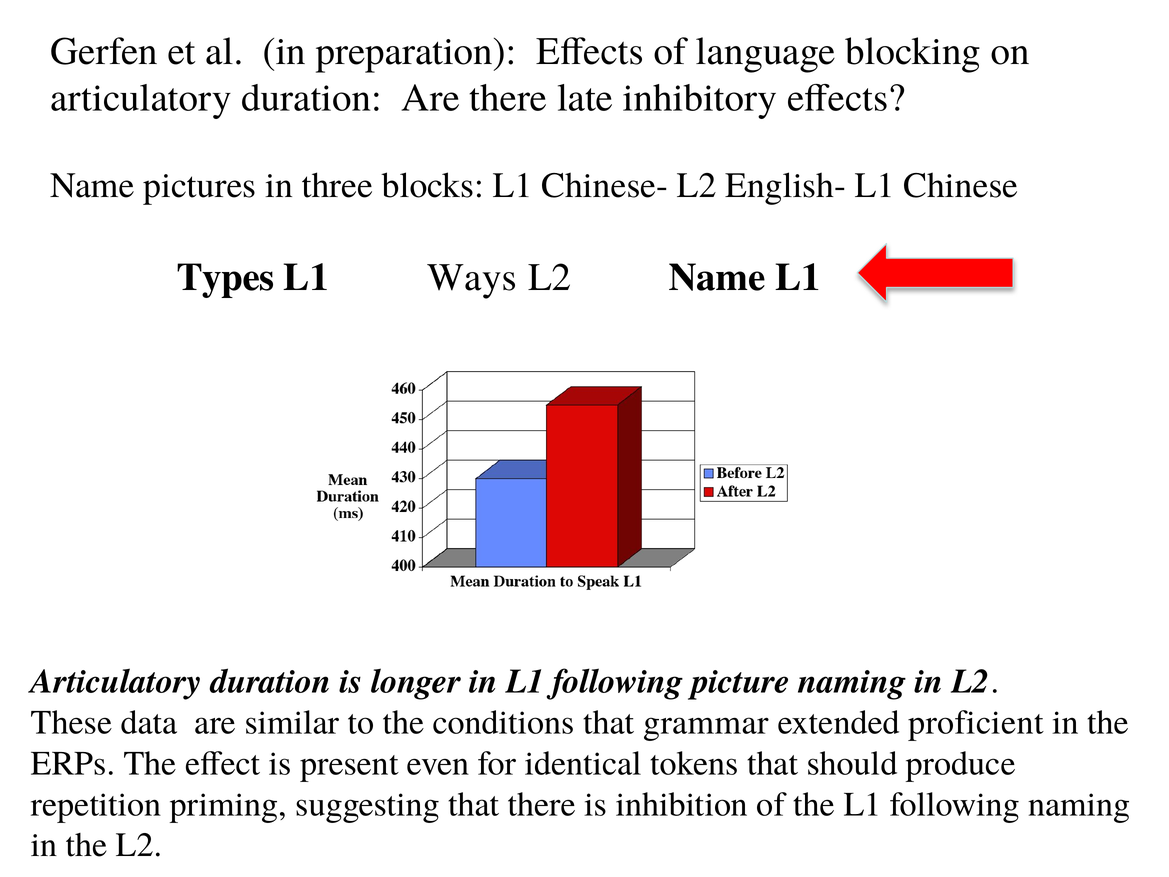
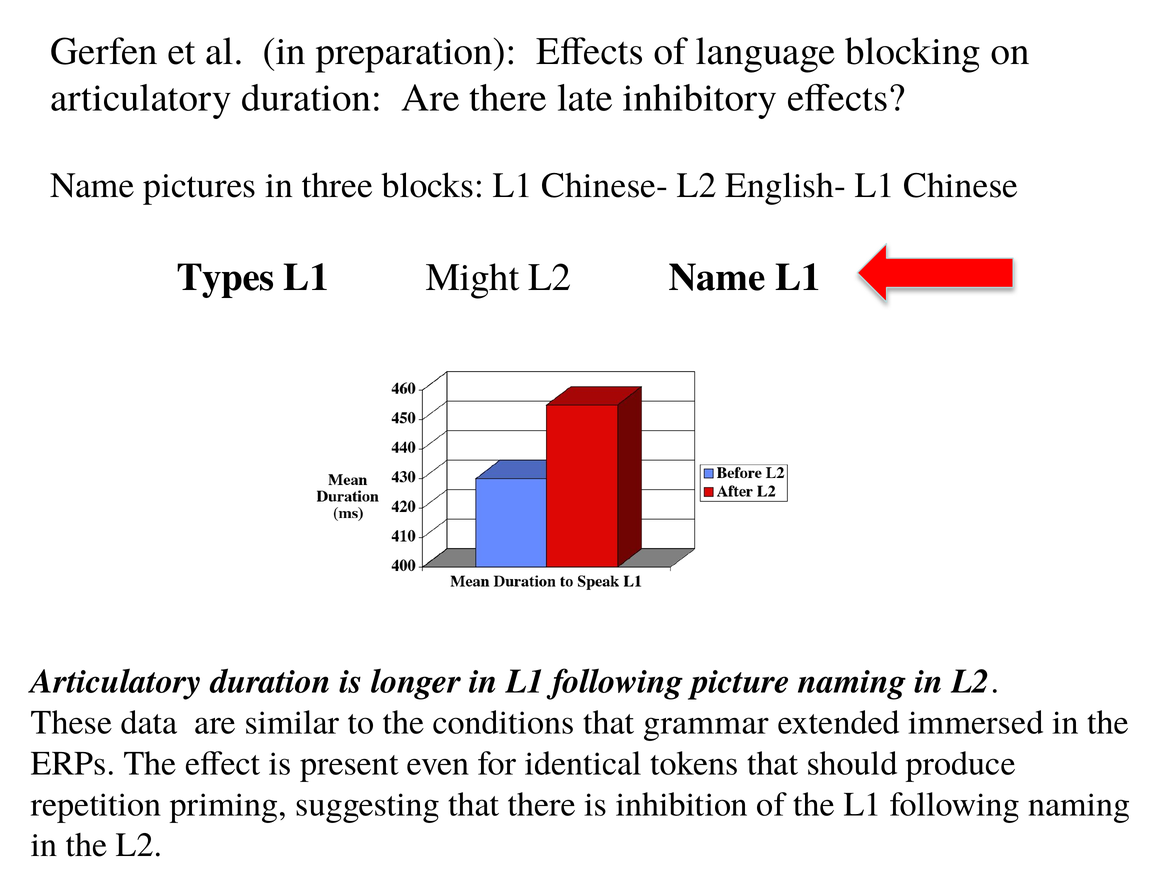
Ways: Ways -> Might (473, 277)
proficient: proficient -> immersed (976, 722)
